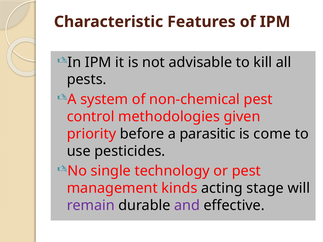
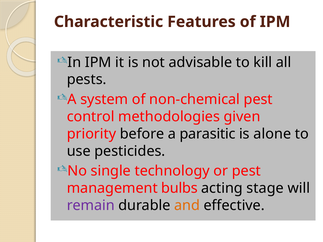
come: come -> alone (272, 134)
kinds: kinds -> bulbs (180, 188)
and colour: purple -> orange (187, 206)
